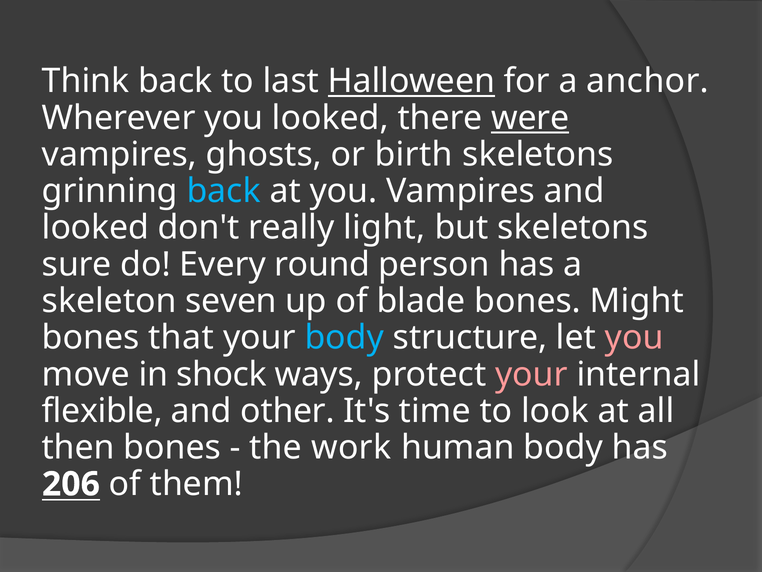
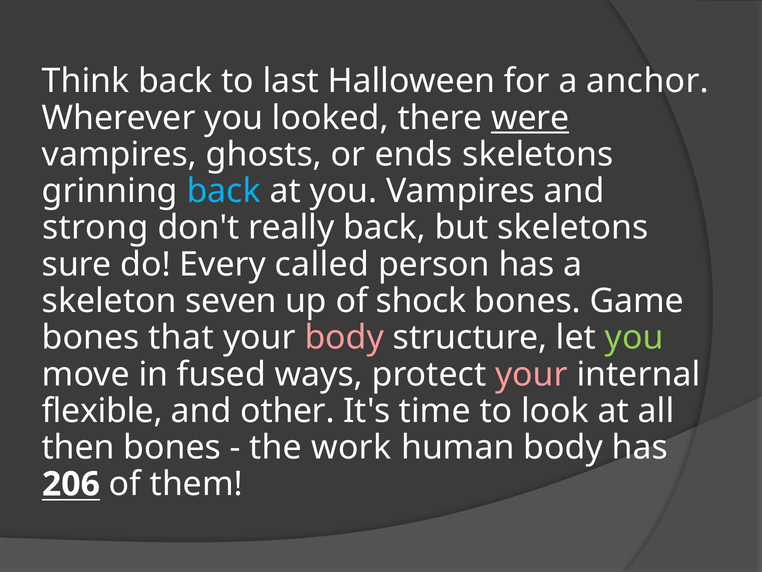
Halloween underline: present -> none (411, 81)
birth: birth -> ends (414, 154)
looked: looked -> strong (95, 228)
really light: light -> back (385, 228)
round: round -> called (322, 264)
blade: blade -> shock (421, 301)
Might: Might -> Game (637, 301)
body colour: light blue -> pink (344, 337)
you colour: pink -> light green (634, 337)
shock: shock -> fused (221, 374)
